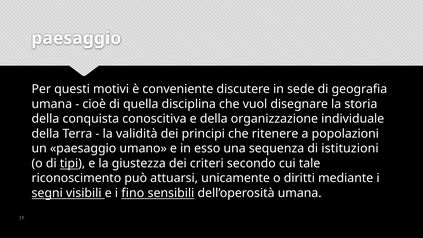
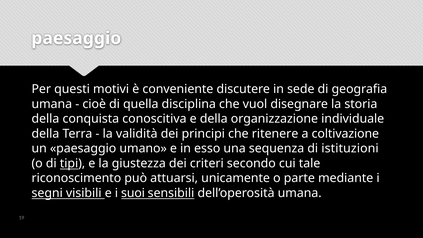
popolazioni: popolazioni -> coltivazione (345, 134)
diritti: diritti -> parte (299, 178)
fino: fino -> suoi (133, 193)
